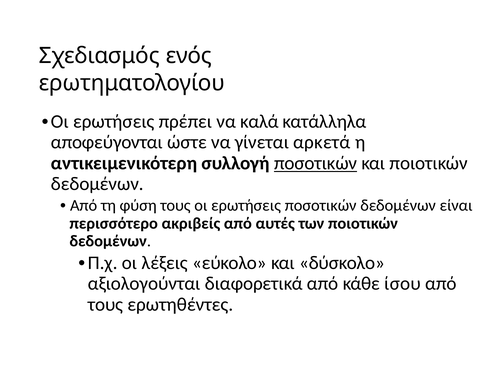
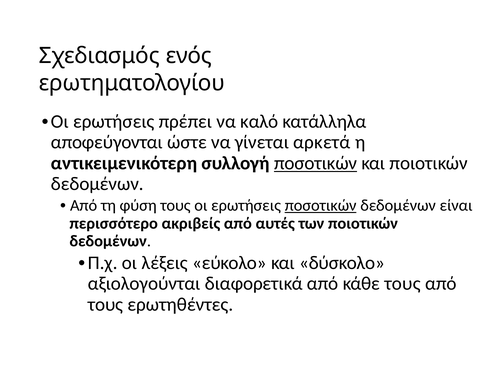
καλά: καλά -> καλό (259, 122)
ποσοτικών underline: none -> present (321, 206)
κάθε ίσου: ίσου -> τους (403, 284)
